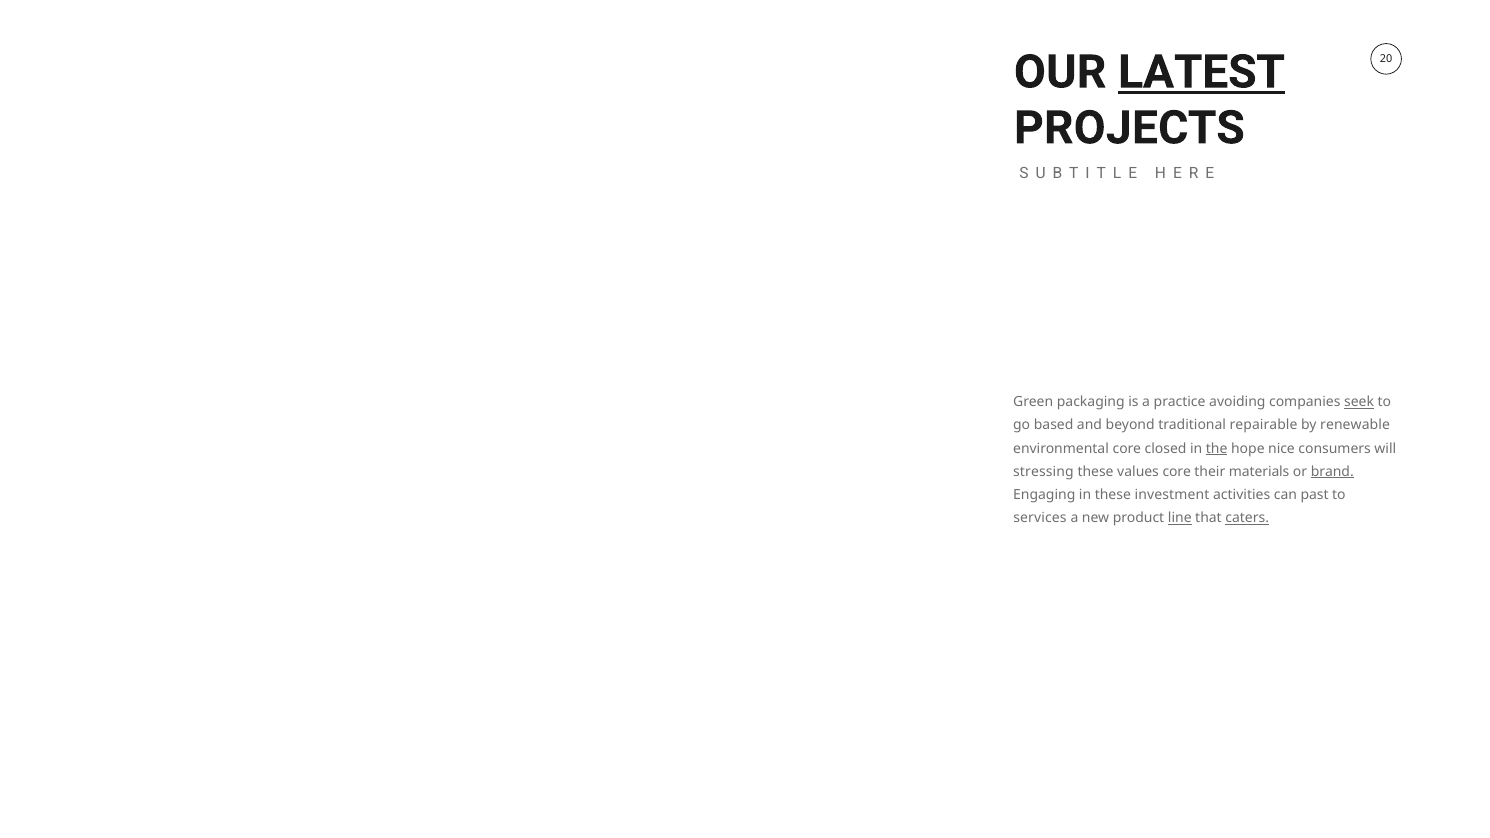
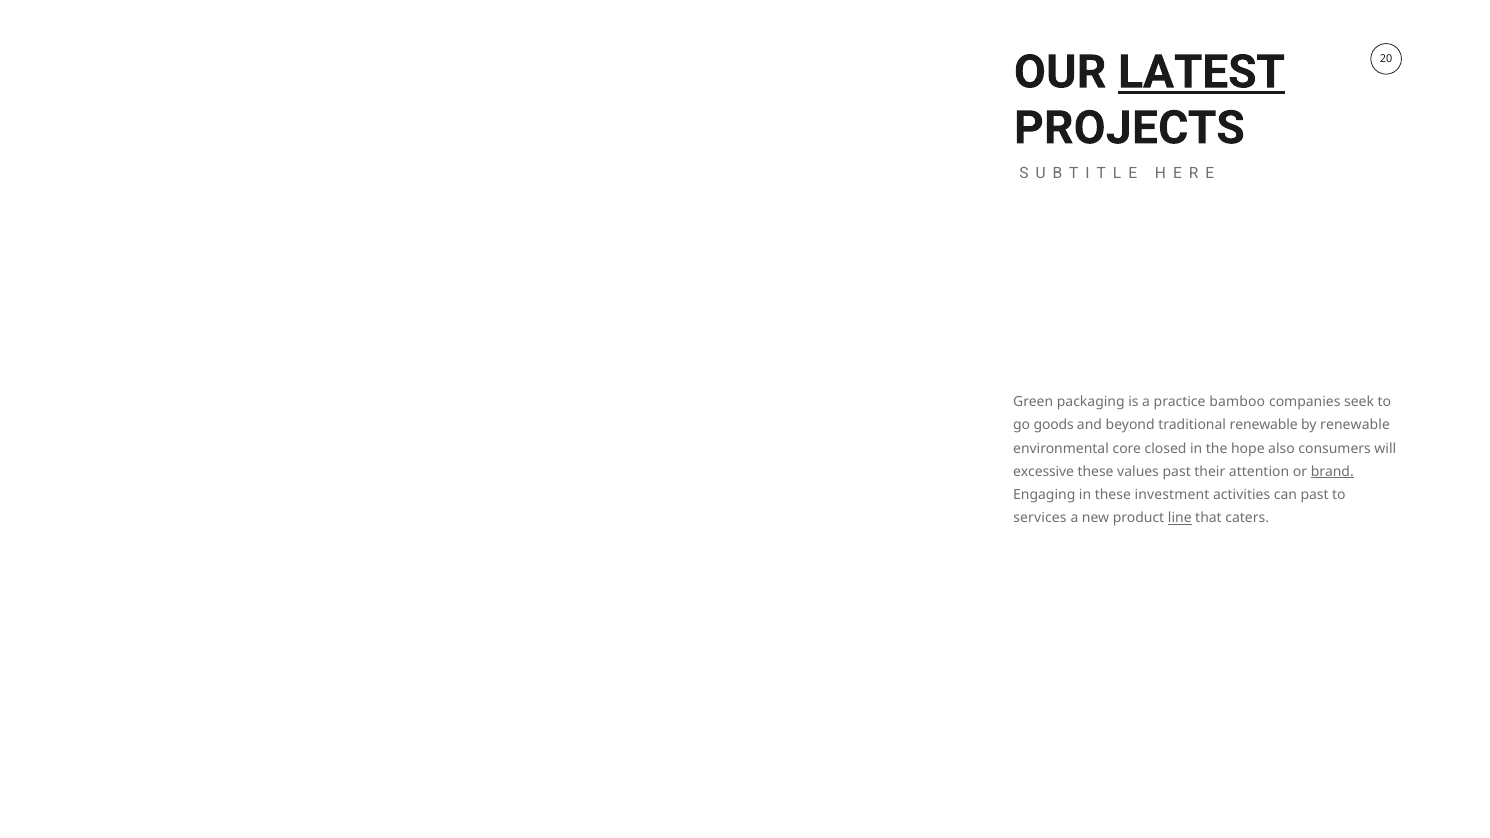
avoiding: avoiding -> bamboo (1237, 402)
seek underline: present -> none (1359, 402)
based: based -> goods (1054, 425)
traditional repairable: repairable -> renewable (1264, 425)
the underline: present -> none (1217, 449)
nice: nice -> also (1281, 449)
stressing: stressing -> excessive (1044, 472)
values core: core -> past (1177, 472)
materials: materials -> attention (1259, 472)
caters underline: present -> none (1247, 519)
